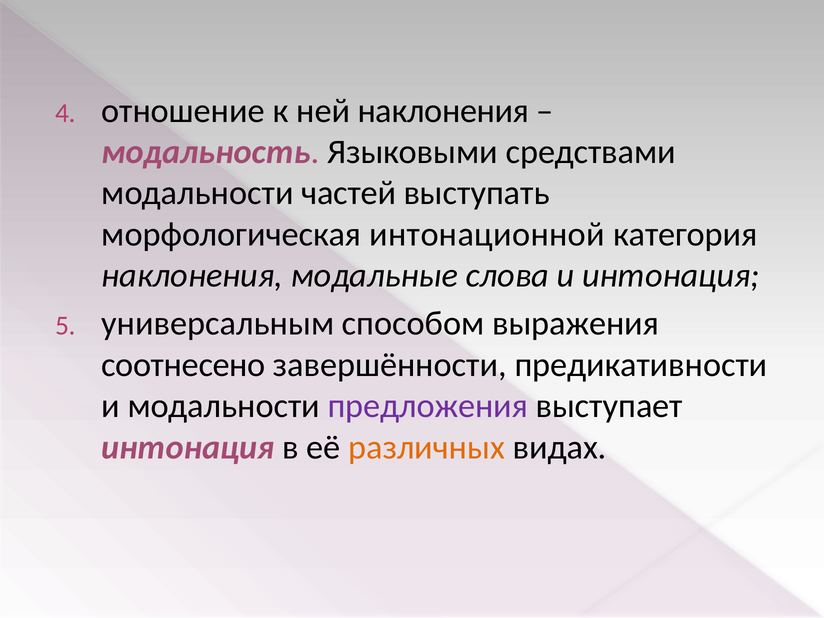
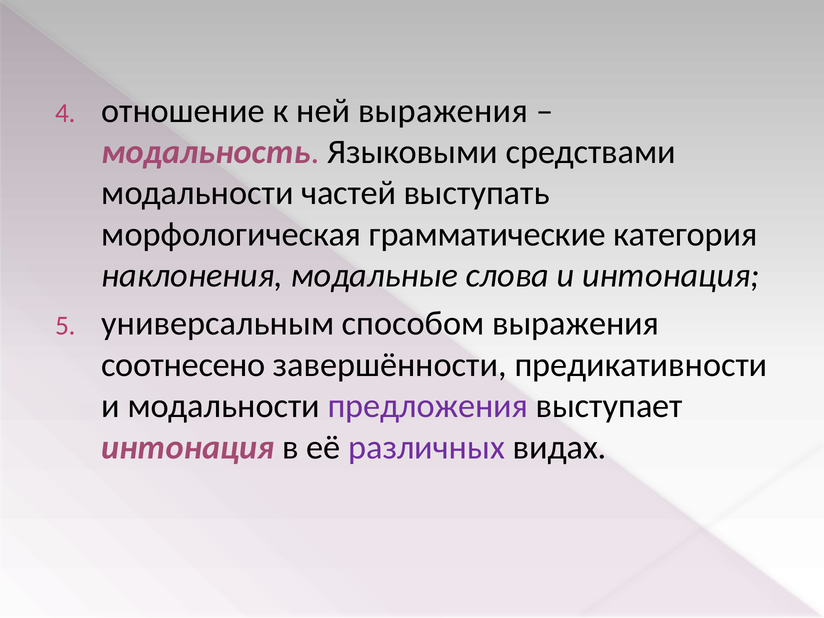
ней наклонения: наклонения -> выражения (443, 111)
интонационной: интонационной -> грамматические (487, 234)
различных colour: orange -> purple (427, 447)
